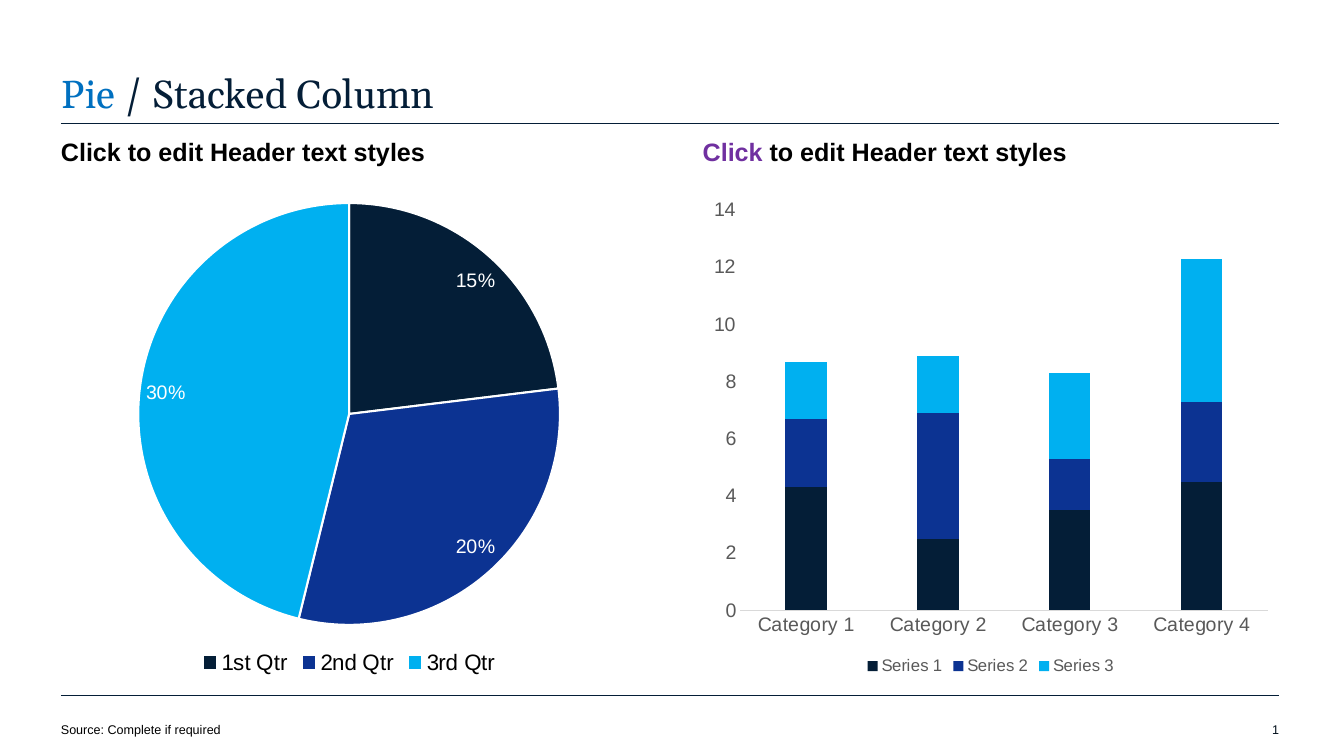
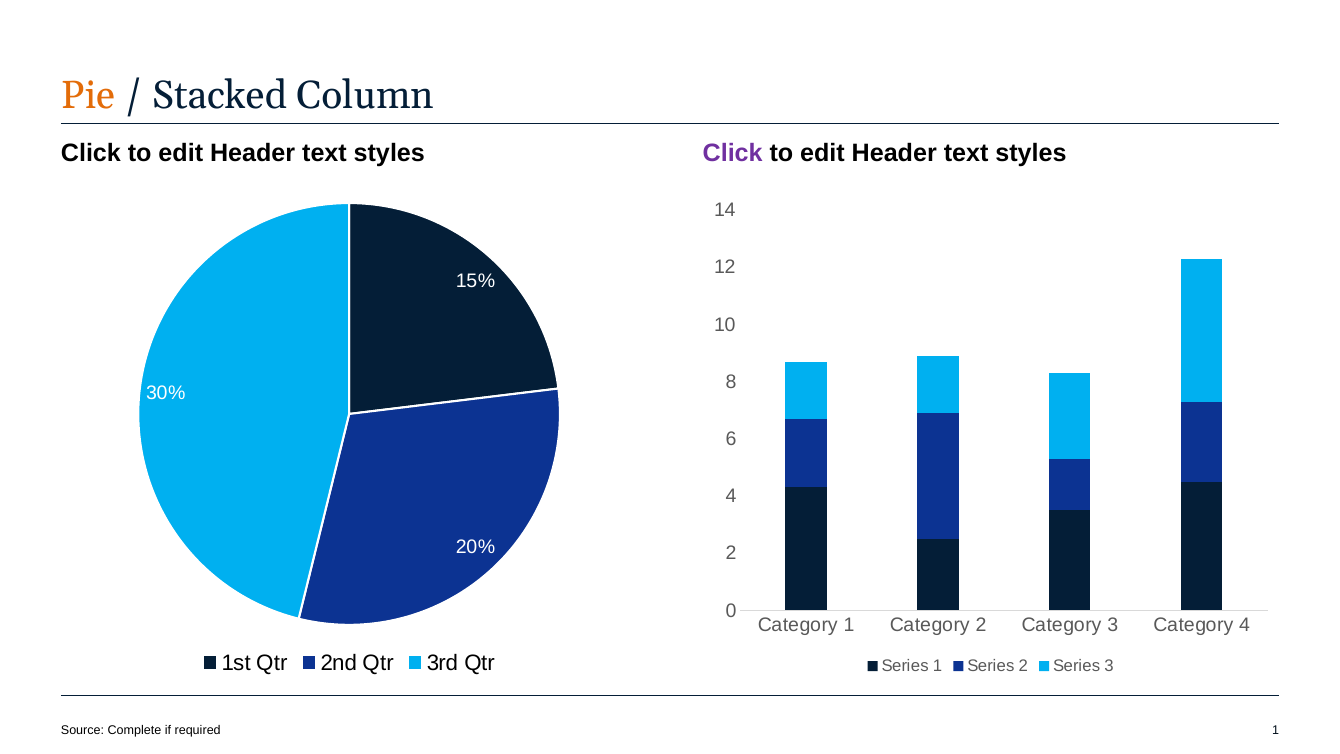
Pie colour: blue -> orange (88, 96)
